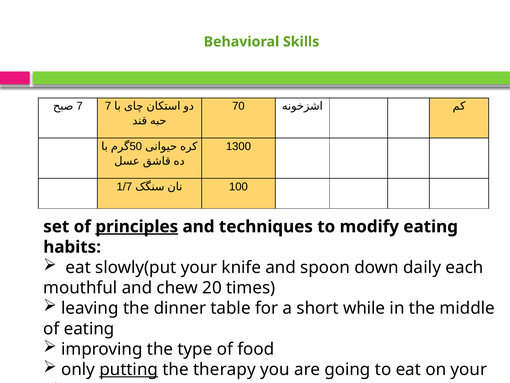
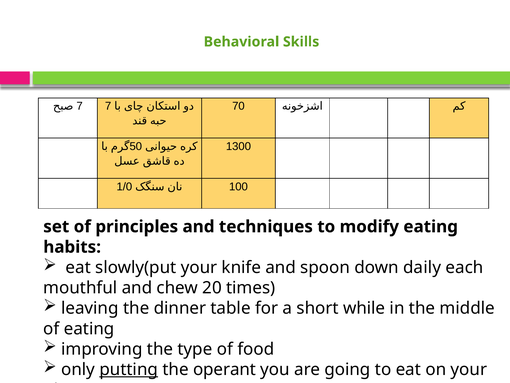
1/7: 1/7 -> 1/0 (124, 186)
principles underline: present -> none (137, 226)
therapy: therapy -> operant (225, 369)
